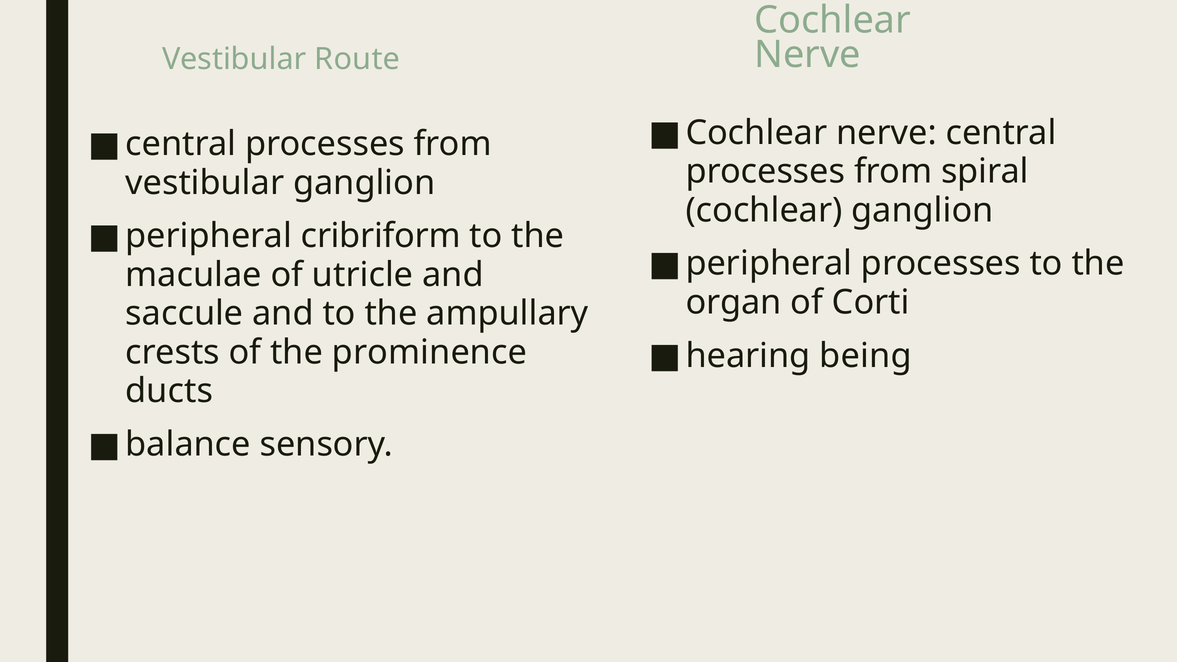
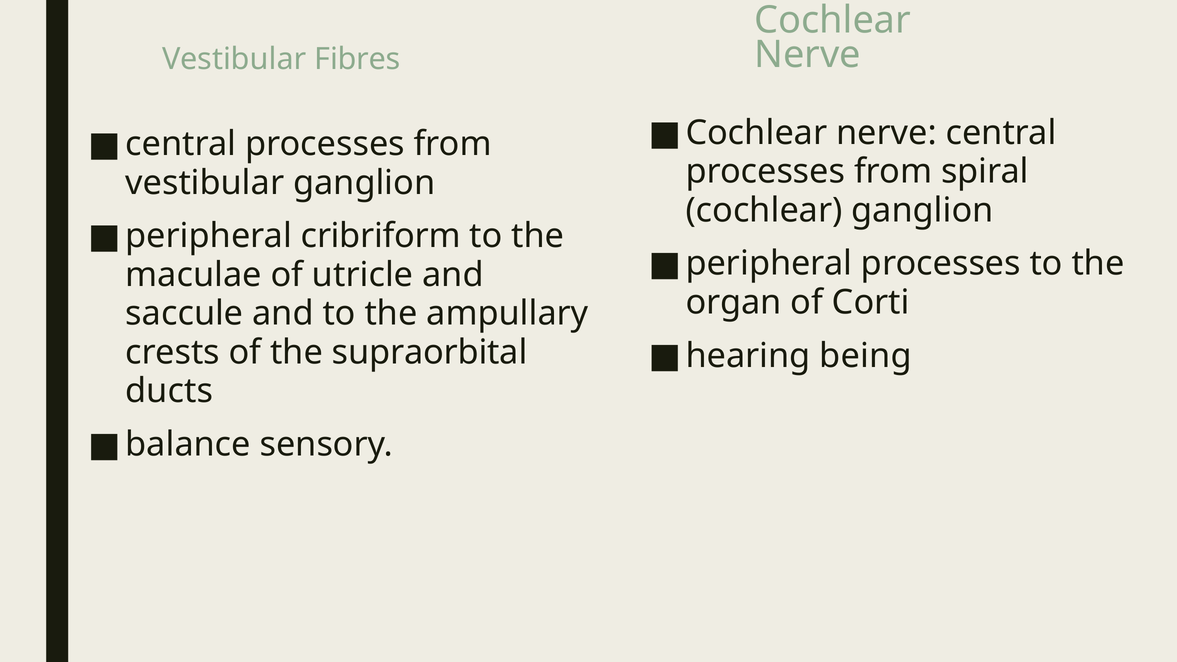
Route: Route -> Fibres (357, 59)
prominence: prominence -> supraorbital (430, 352)
